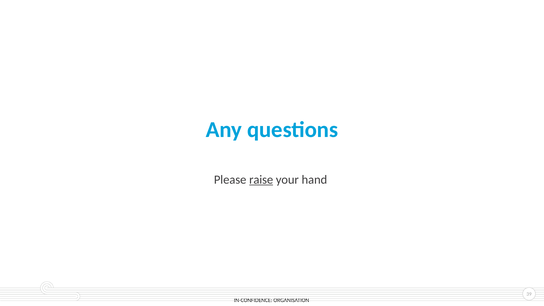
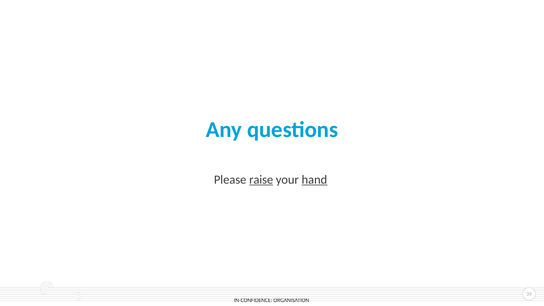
hand underline: none -> present (314, 180)
